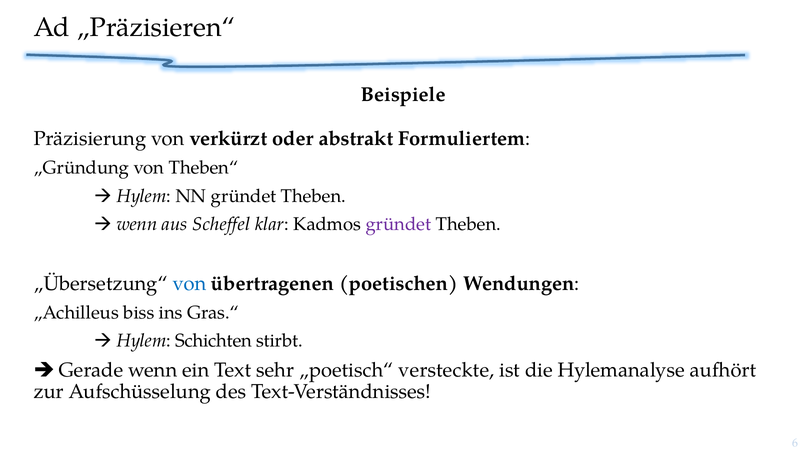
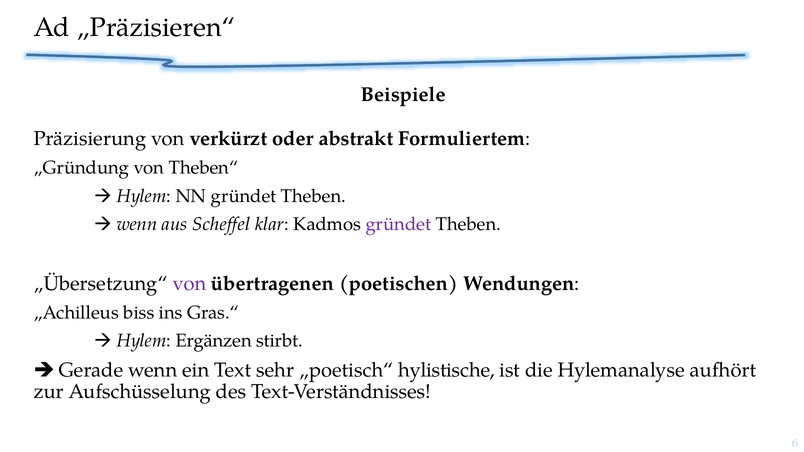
von colour: blue -> purple (189, 284)
Schichten: Schichten -> Ergänzen (214, 341)
versteckte: versteckte -> hylistische (447, 370)
